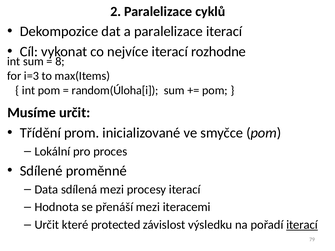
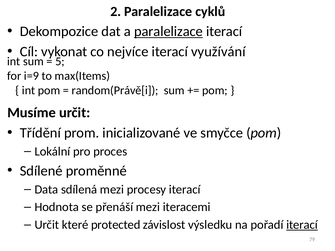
paralelizace underline: none -> present (168, 31)
rozhodne: rozhodne -> využívání (218, 52)
8: 8 -> 5 (60, 61)
i=3: i=3 -> i=9 (31, 76)
random(Úloha[i: random(Úloha[i -> random(Právě[i (115, 91)
